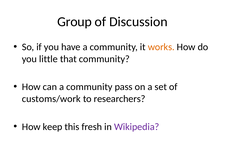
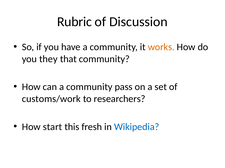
Group: Group -> Rubric (74, 22)
little: little -> they (48, 59)
keep: keep -> start (52, 127)
Wikipedia colour: purple -> blue (137, 127)
